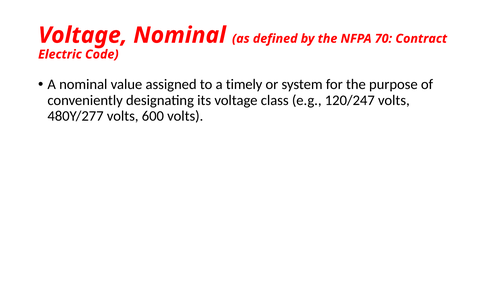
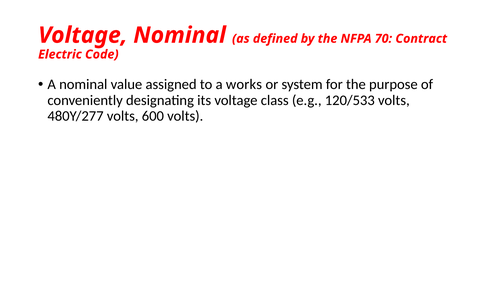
timely: timely -> works (244, 85)
120/247: 120/247 -> 120/533 (350, 100)
